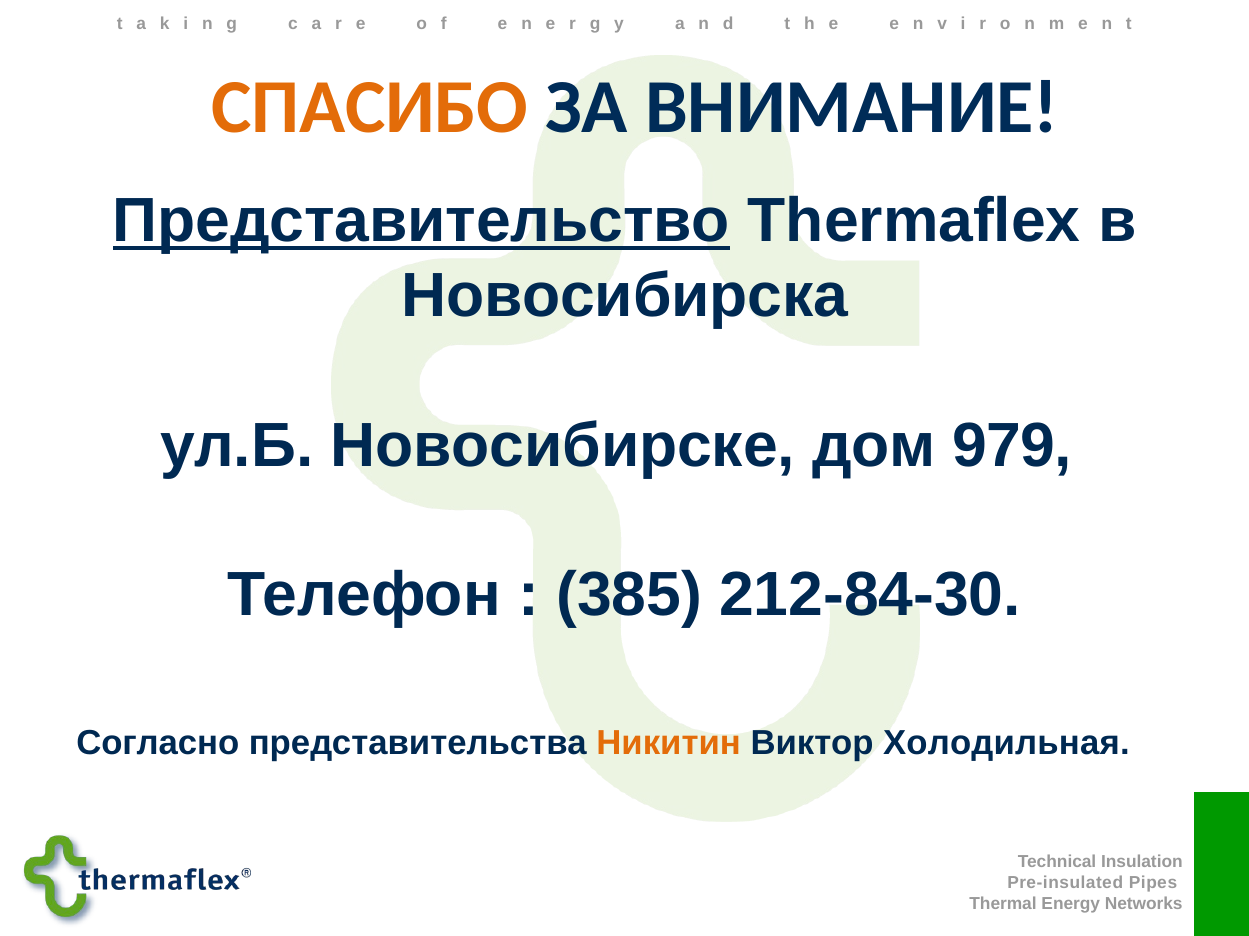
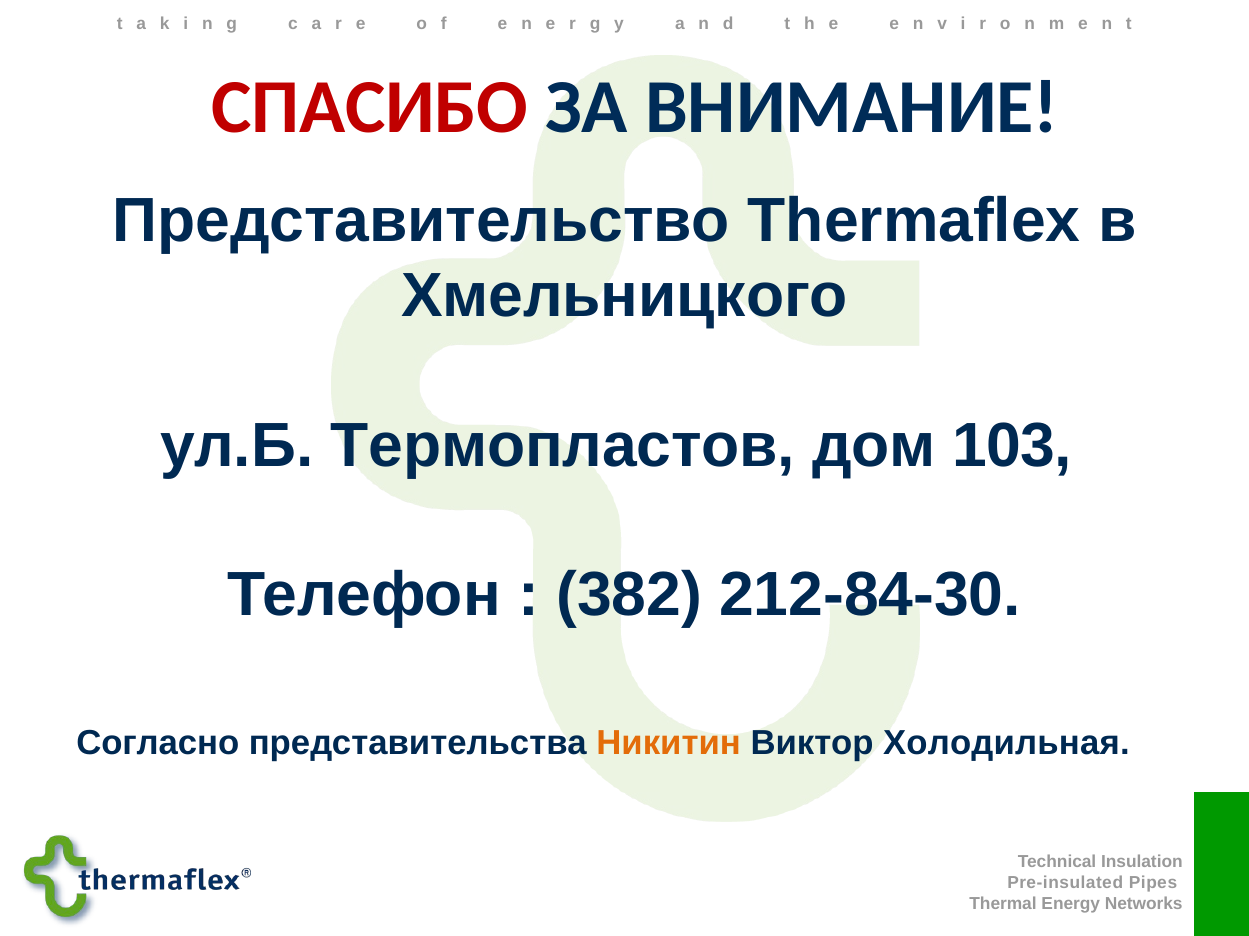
СПАСИБО colour: orange -> red (370, 107)
Представительство underline: present -> none (421, 221)
Новосибирска: Новосибирска -> Хмельницкого (625, 296)
Новосибирске: Новосибирске -> Термопластов (563, 446)
979: 979 -> 103 (1012, 446)
385: 385 -> 382 (629, 596)
